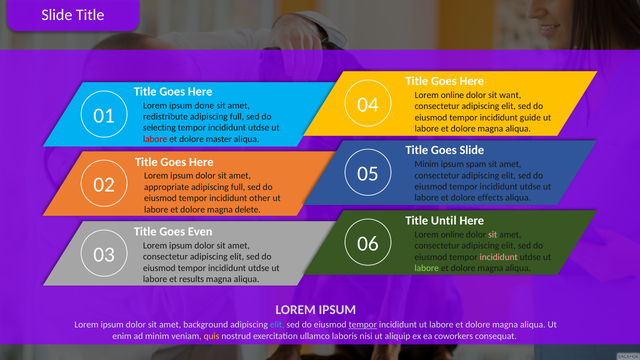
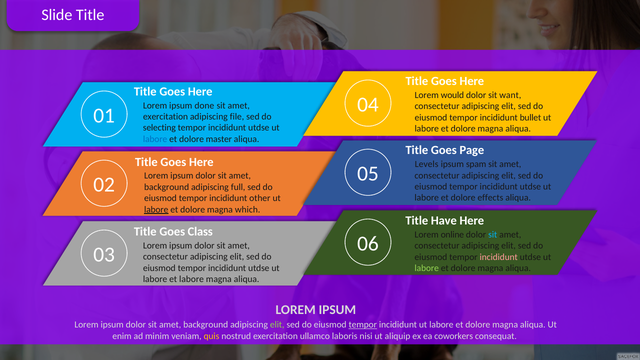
online: online -> would (452, 95)
redistribute: redistribute -> exercitation (165, 117)
full: full -> file (237, 117)
guide: guide -> bullet (530, 117)
labore colour: red -> blue (155, 139)
Goes Slide: Slide -> Page (472, 150)
Minim: Minim -> Levels (427, 164)
appropriate: appropriate -> background (167, 187)
labore underline: none -> present (156, 209)
delete: delete -> which (248, 209)
Until: Until -> Have (444, 221)
Even: Even -> Class (200, 232)
sit colour: pink -> light blue (493, 235)
et results: results -> labore (192, 279)
elit colour: light blue -> light green (277, 325)
